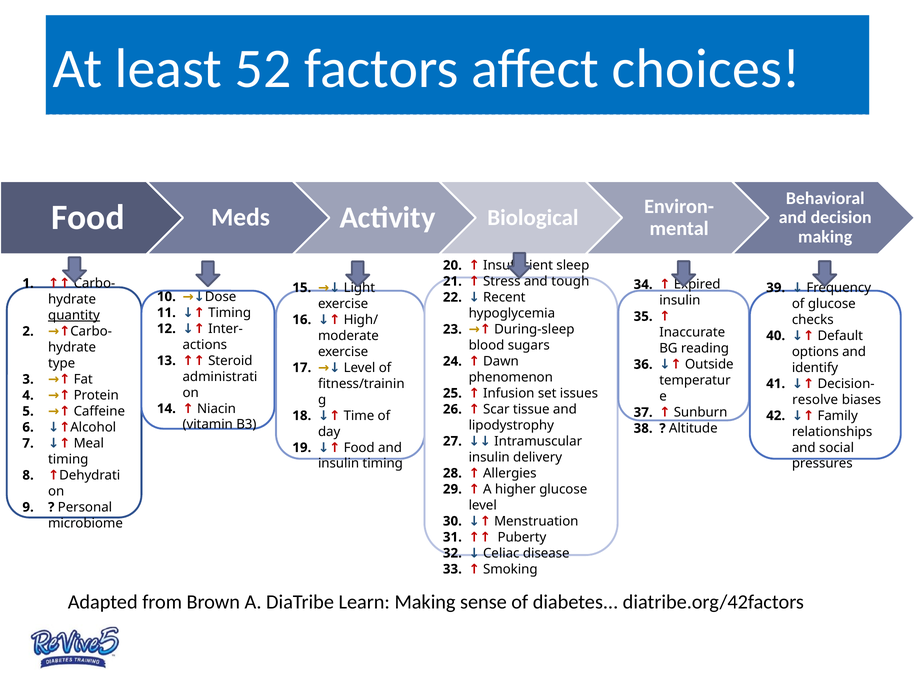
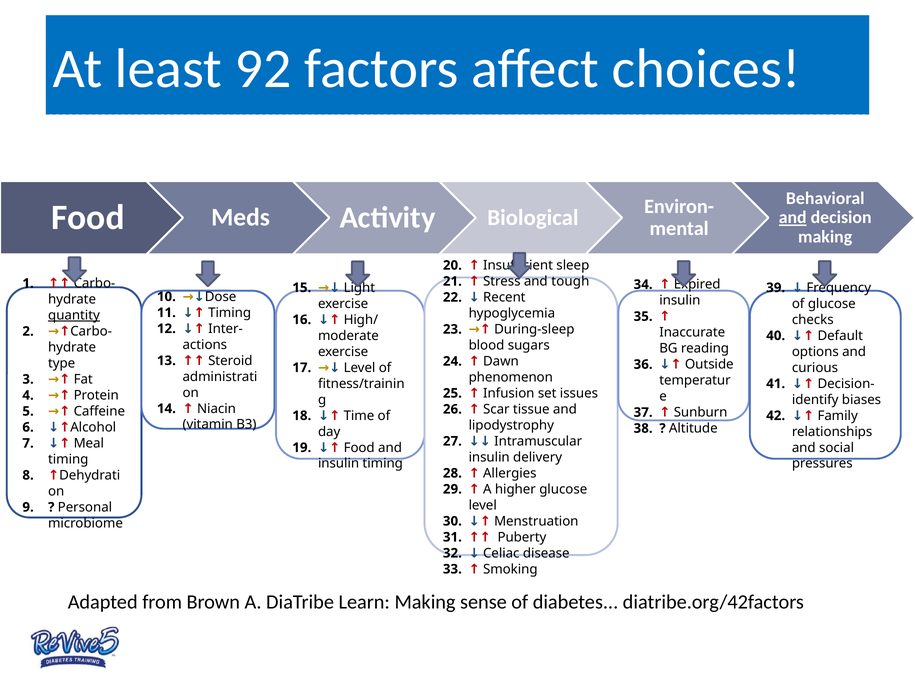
52: 52 -> 92 (263, 69)
and underline: none -> present (793, 218)
identify: identify -> curious (815, 368)
resolve: resolve -> identify (815, 400)
